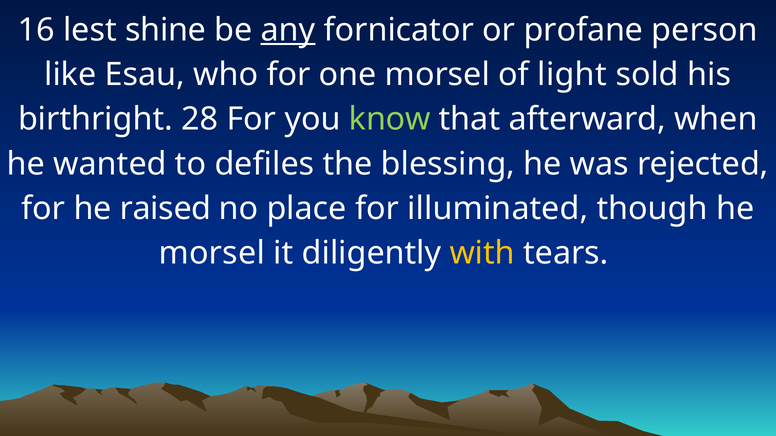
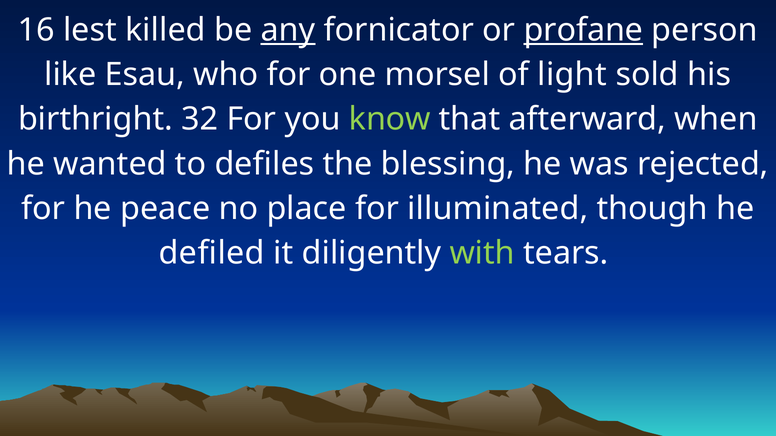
shine: shine -> killed (165, 30)
profane underline: none -> present (583, 30)
28: 28 -> 32 (200, 119)
raised: raised -> peace (165, 209)
morsel: morsel -> defiled (212, 253)
with colour: yellow -> light green (482, 253)
